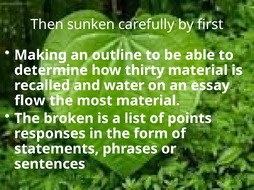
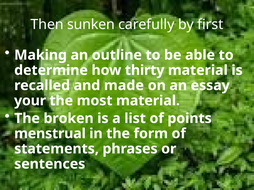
water: water -> made (124, 86)
flow: flow -> your (30, 101)
responses: responses -> menstrual (50, 134)
